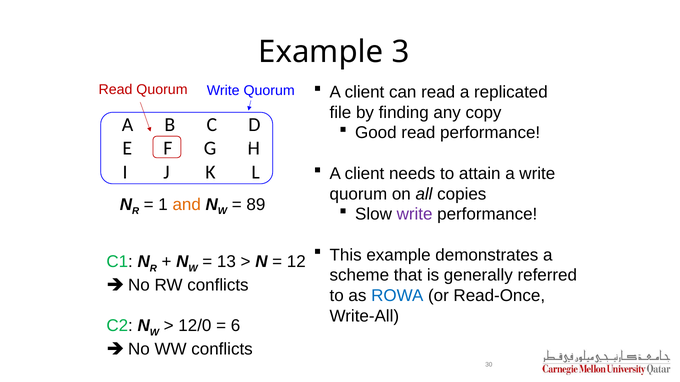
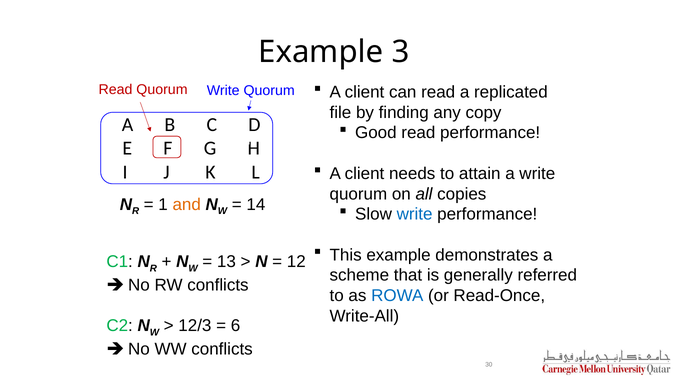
89: 89 -> 14 (256, 205)
write colour: purple -> blue (415, 215)
12/0: 12/0 -> 12/3 (195, 326)
